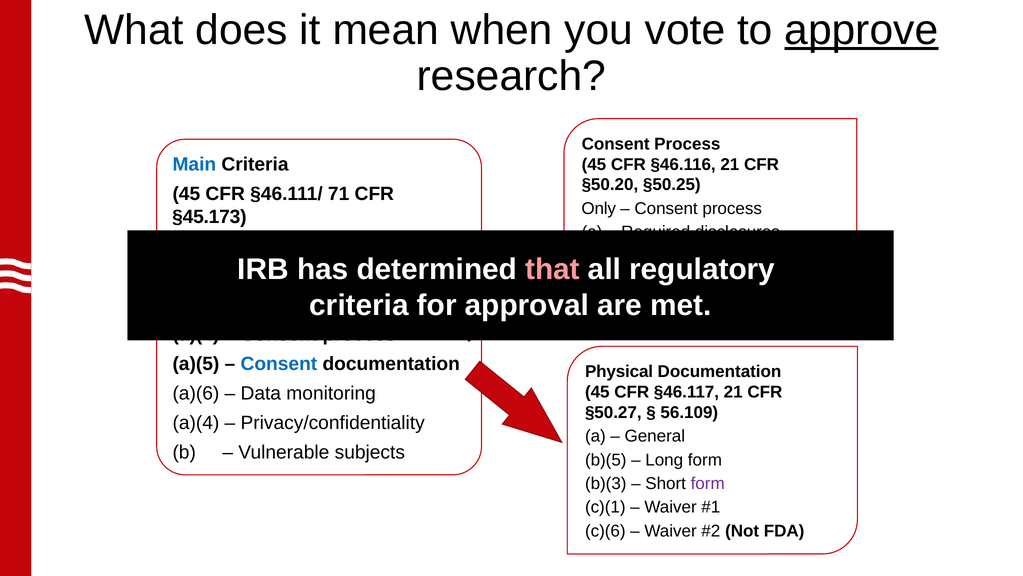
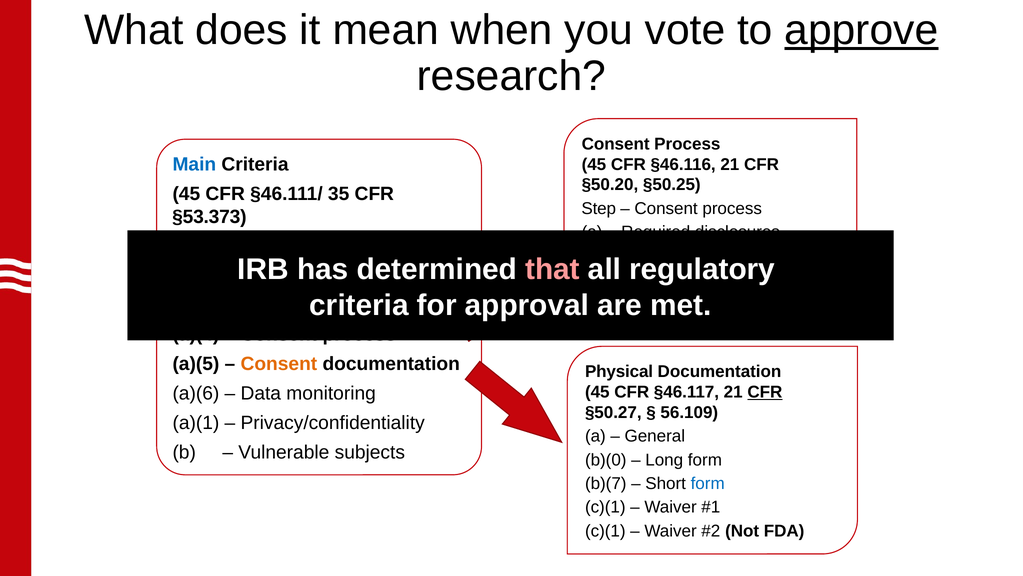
71: 71 -> 35 (339, 194)
Only: Only -> Step (599, 208)
§45.173: §45.173 -> §53.373 (209, 217)
Consent colour: blue -> orange (279, 364)
CFR underline: none -> present (765, 392)
a)(4: a)(4 -> a)(1 (196, 423)
b)(5: b)(5 -> b)(0 (606, 459)
b)(3: b)(3 -> b)(7 (606, 483)
form colour: purple -> blue (708, 483)
c)(6: c)(6 -> c)(1 (605, 530)
